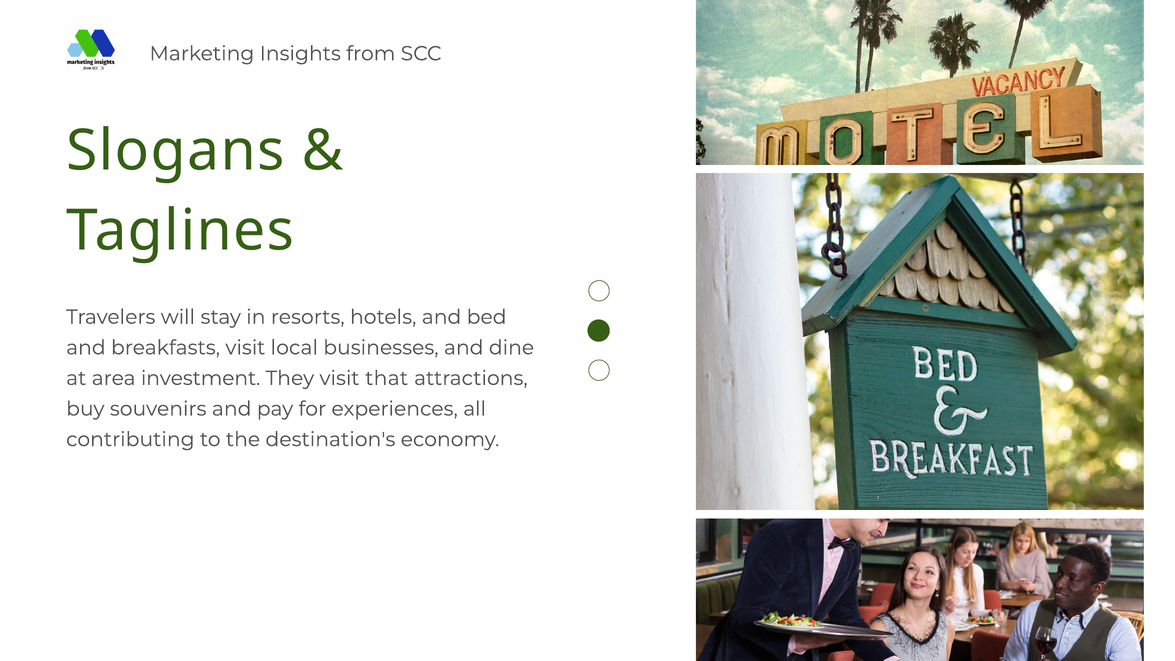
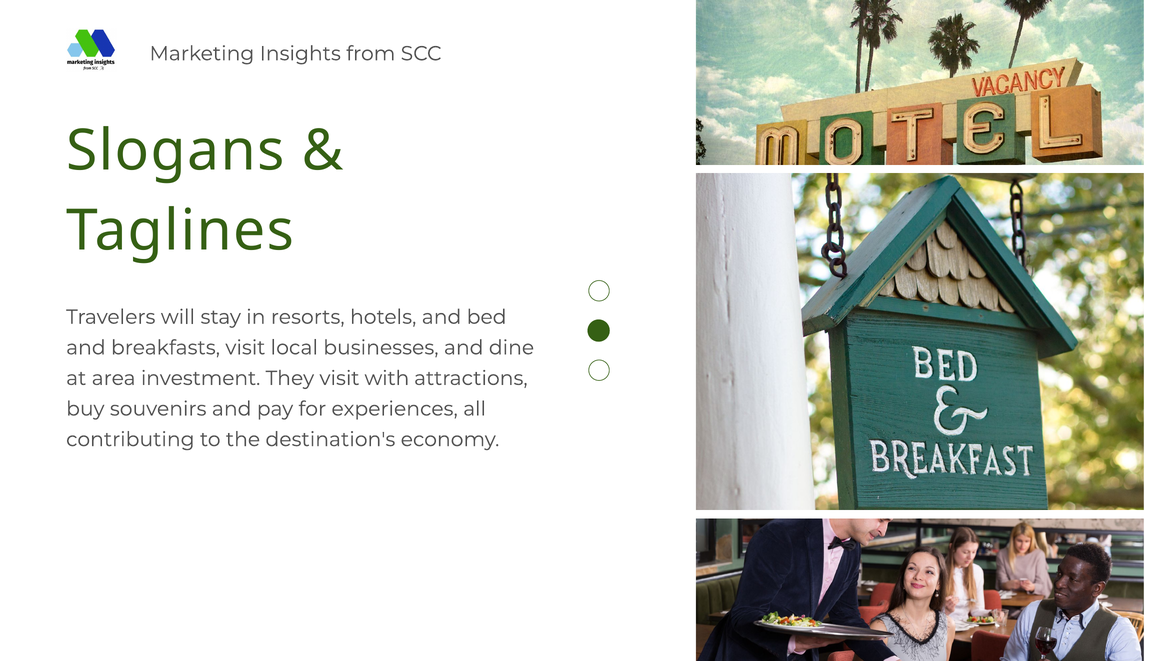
that: that -> with (387, 378)
